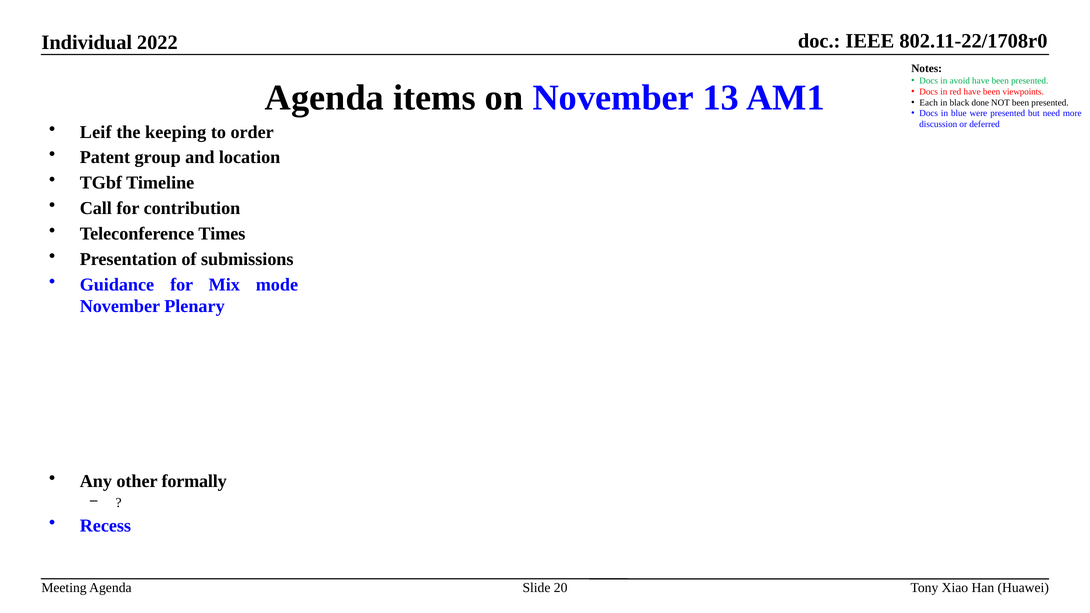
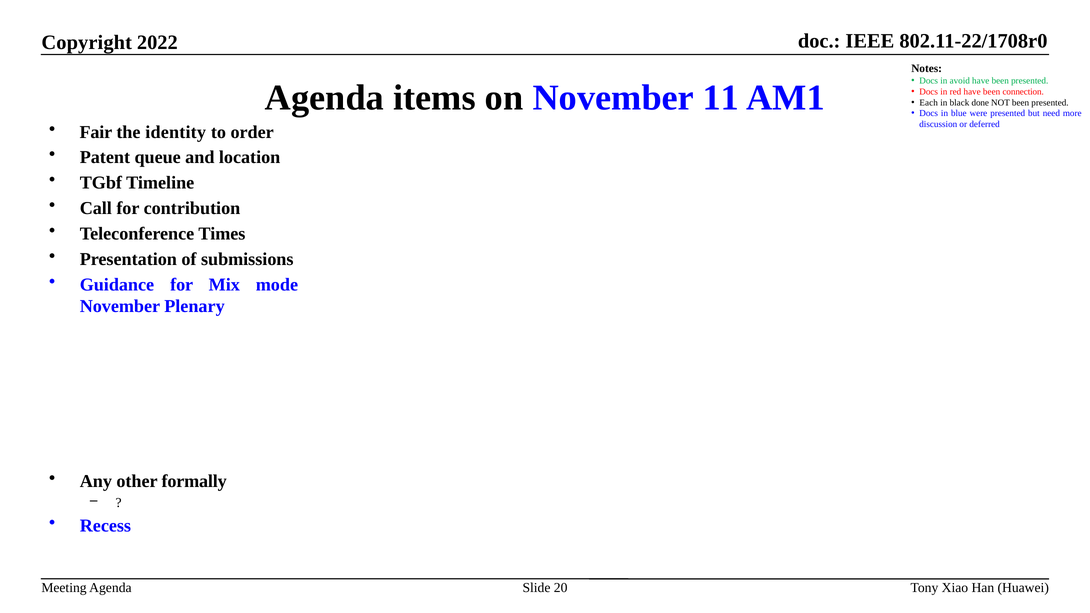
Individual: Individual -> Copyright (87, 42)
13: 13 -> 11 (721, 98)
viewpoints: viewpoints -> connection (1023, 92)
Leif: Leif -> Fair (96, 132)
keeping: keeping -> identity (176, 132)
group: group -> queue (158, 158)
